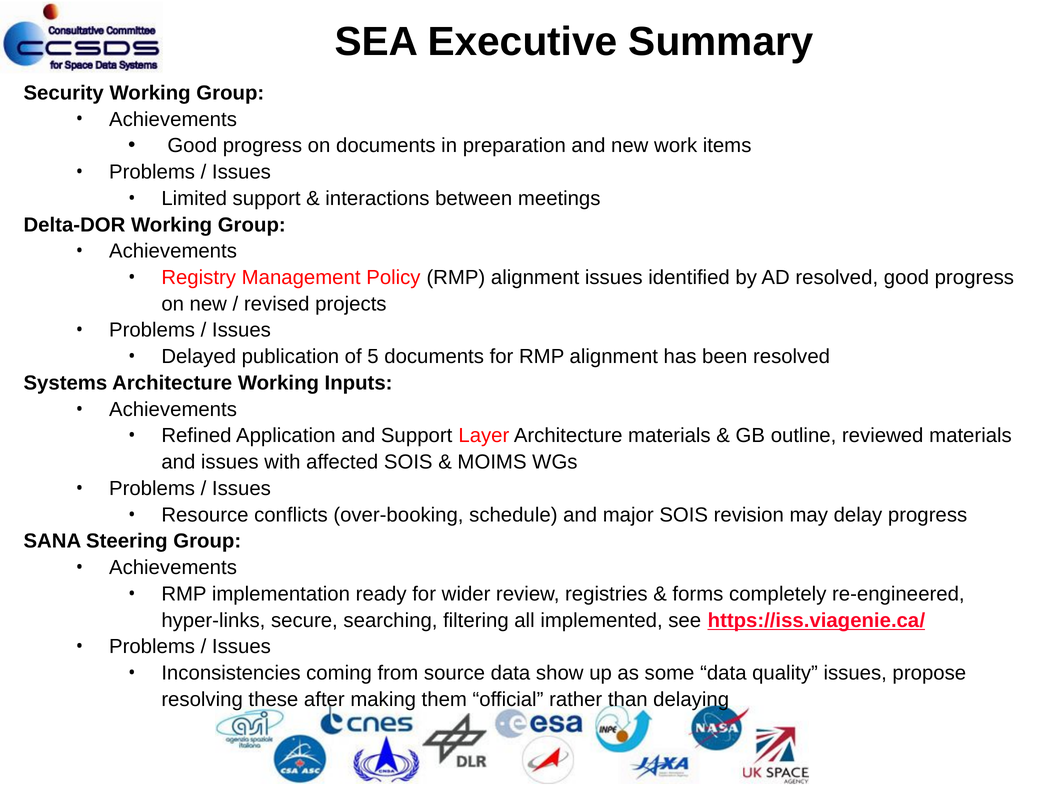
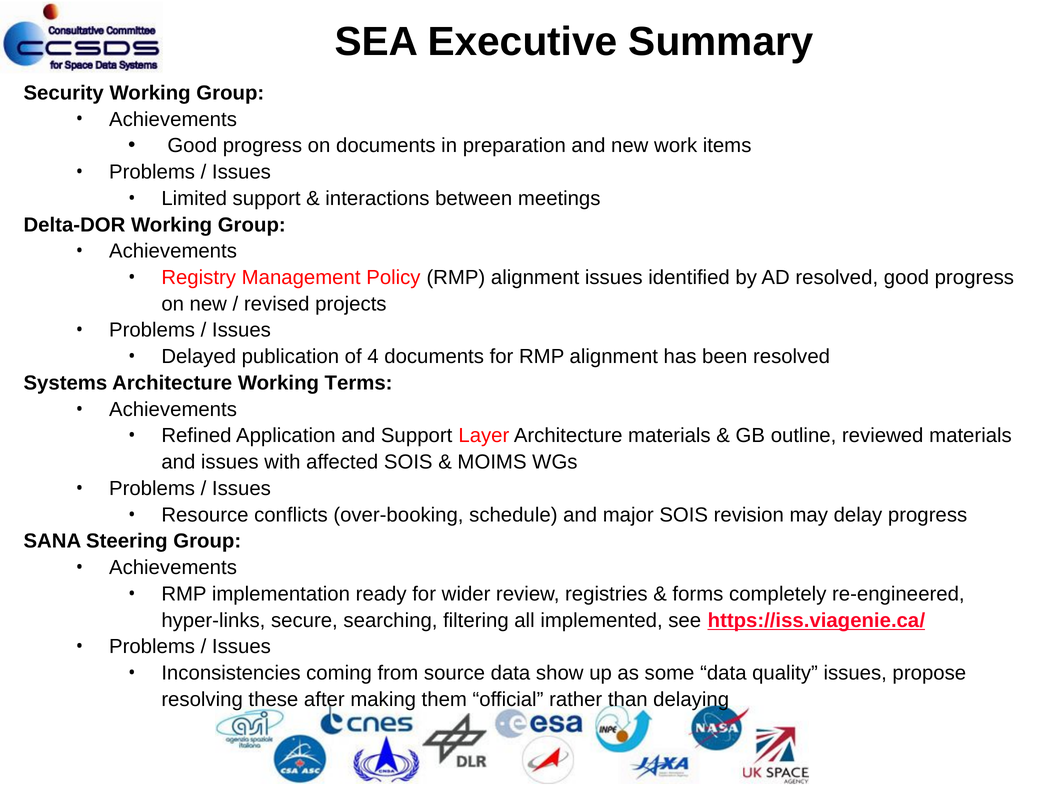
5: 5 -> 4 (373, 356)
Inputs: Inputs -> Terms (359, 383)
